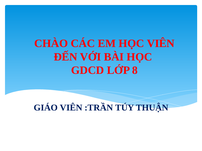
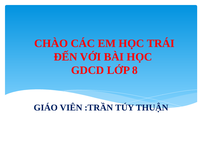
HỌC VIÊN: VIÊN -> TRÁI (161, 44)
